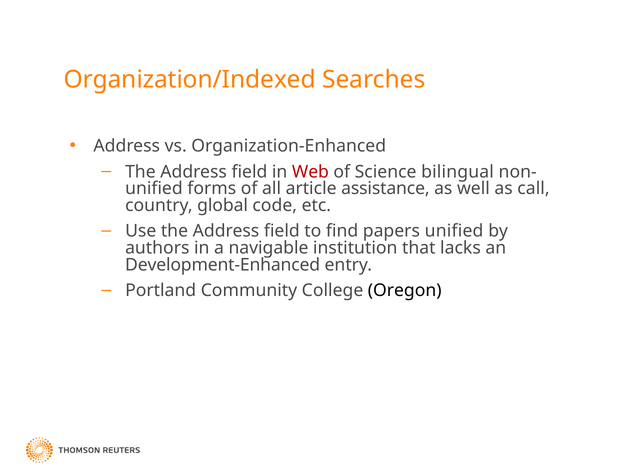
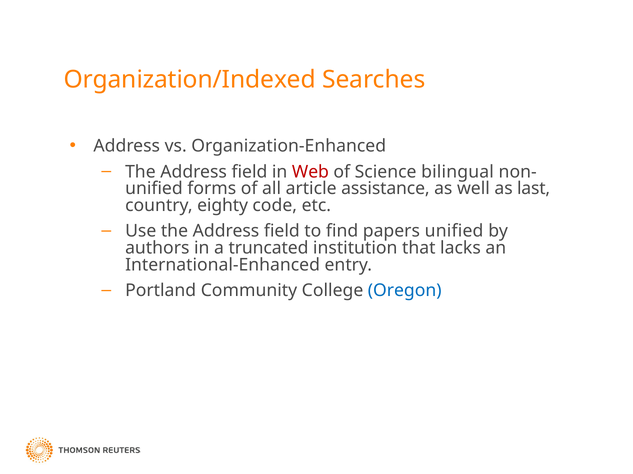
call: call -> last (534, 189)
global: global -> eighty (223, 206)
navigable: navigable -> truncated (269, 248)
Development-Enhanced: Development-Enhanced -> International-Enhanced (223, 265)
Oregon colour: black -> blue (405, 291)
